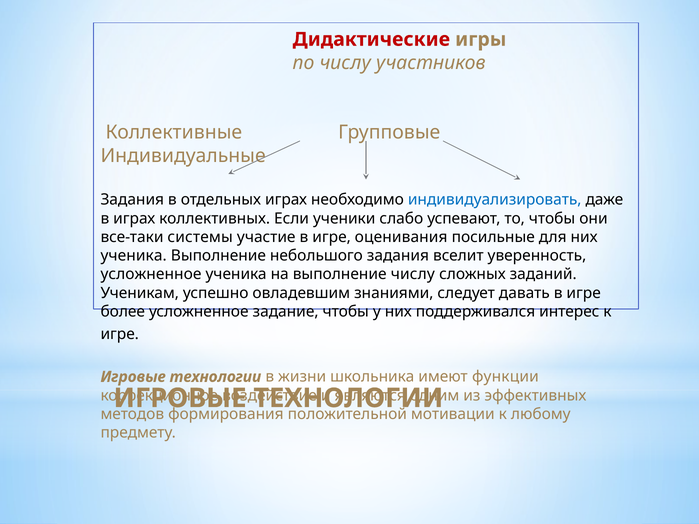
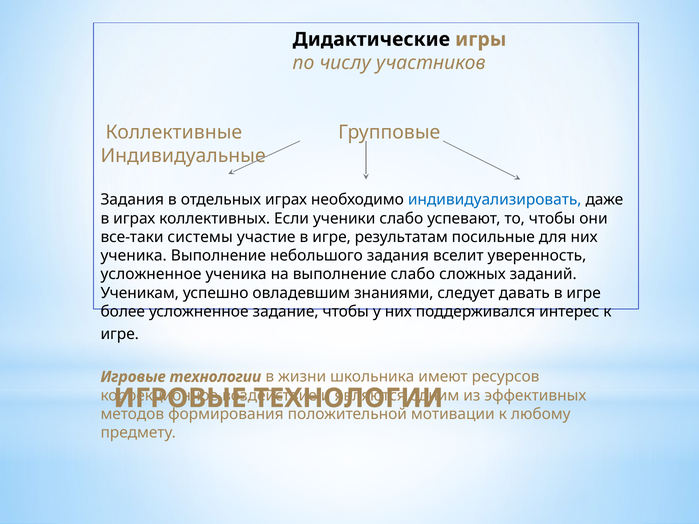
Дидактические colour: red -> black (371, 39)
оценивания: оценивания -> результатам (401, 237)
выполнение числу: числу -> слабо (413, 274)
функции: функции -> ресурсов (506, 377)
